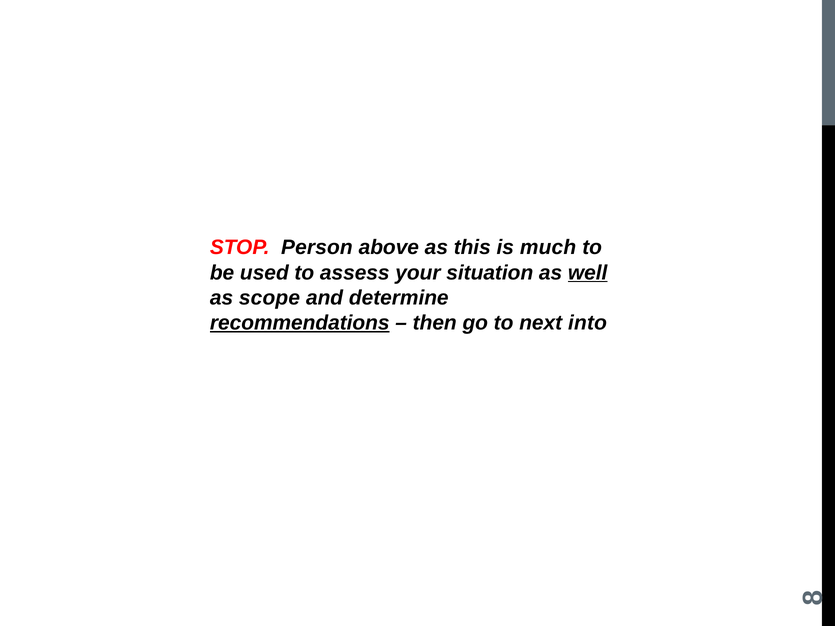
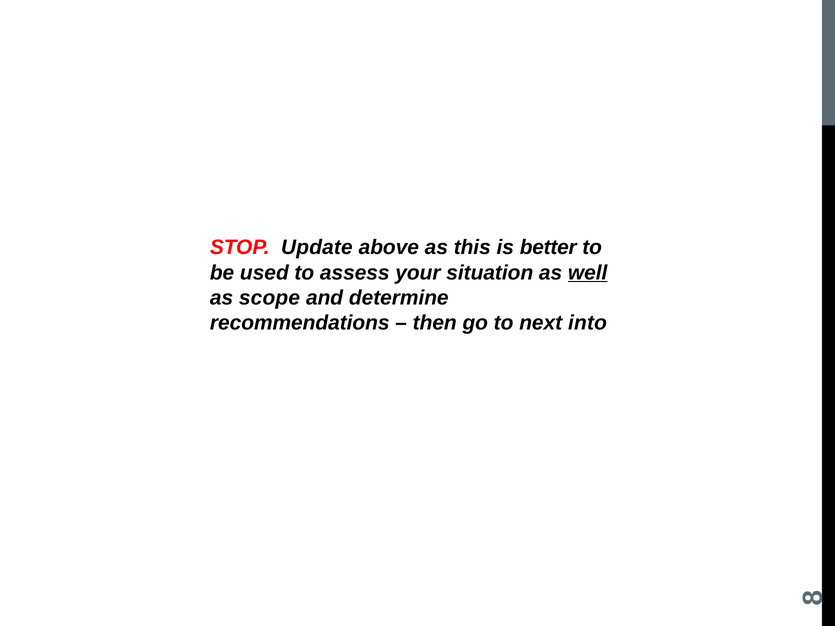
Person: Person -> Update (317, 248)
much: much -> better (548, 248)
recommendations underline: present -> none (300, 323)
